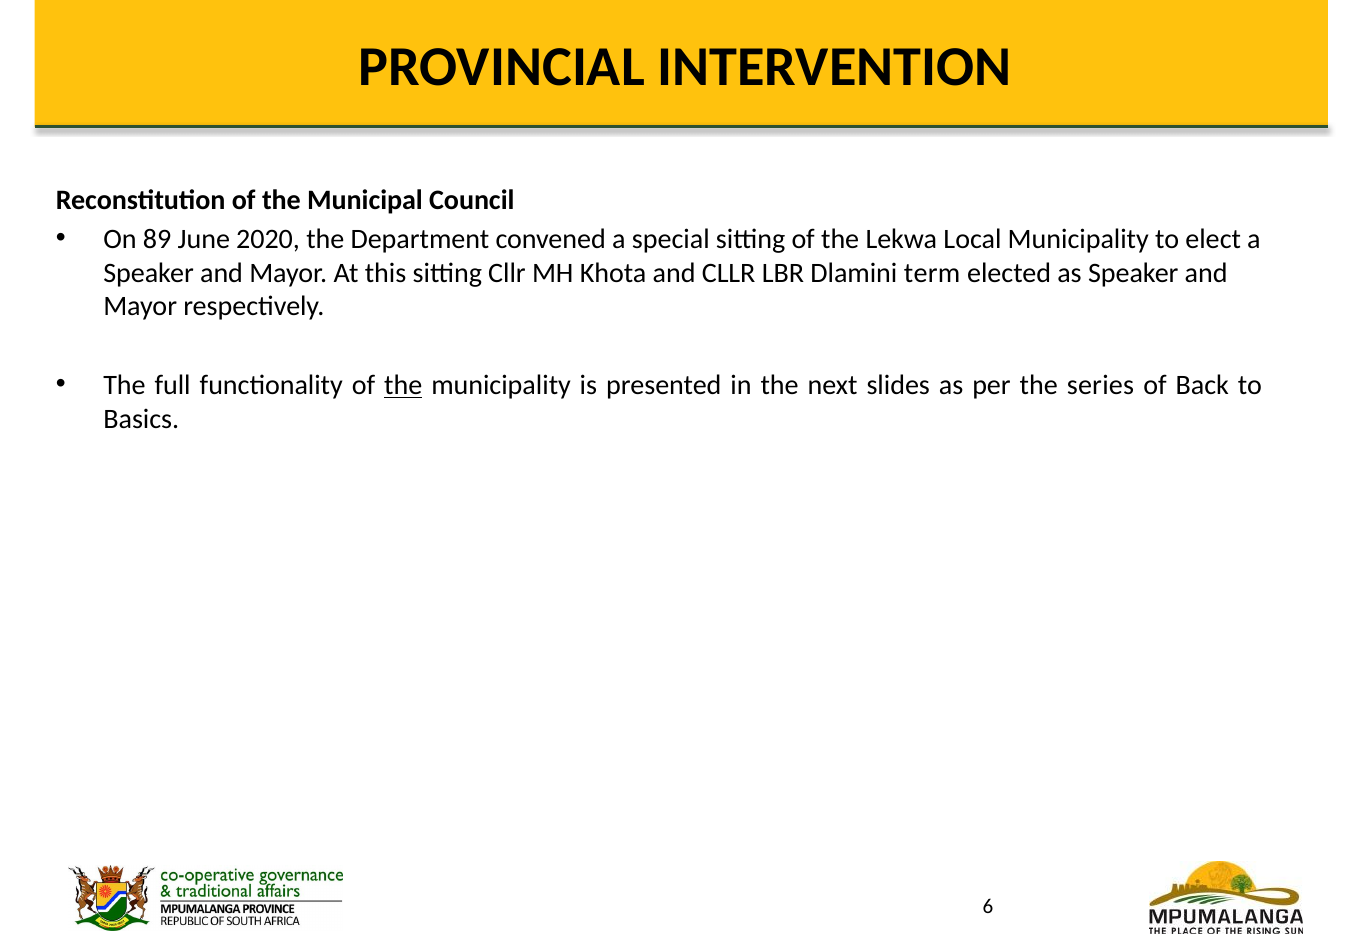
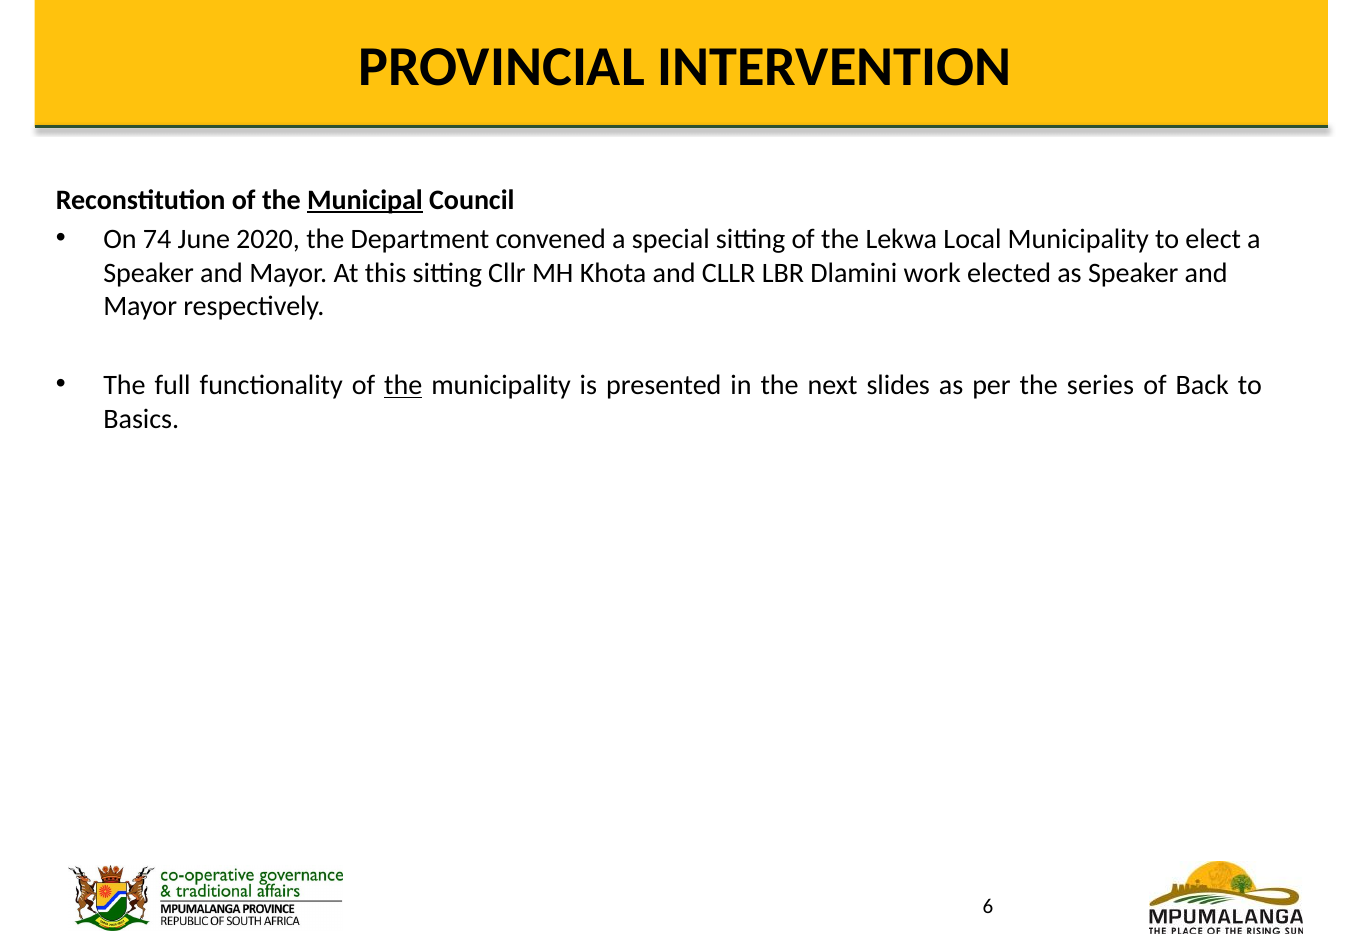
Municipal underline: none -> present (365, 200)
89: 89 -> 74 (157, 239)
term: term -> work (932, 273)
